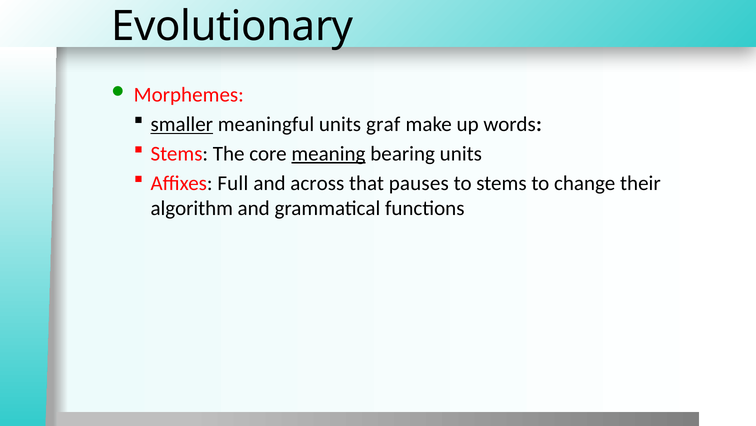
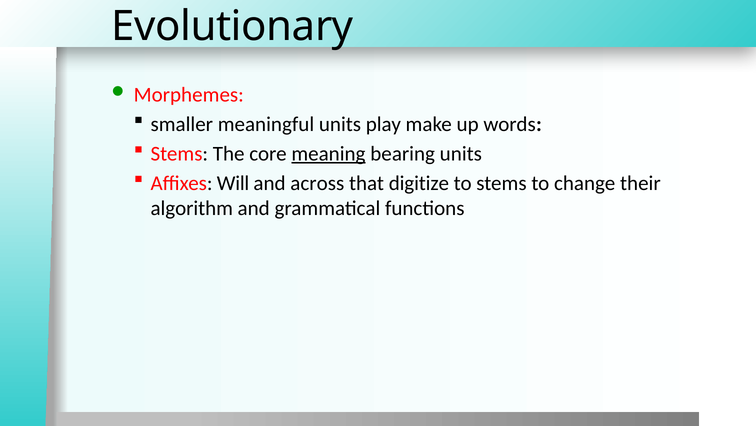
smaller underline: present -> none (182, 124)
graf: graf -> play (383, 124)
Full: Full -> Will (233, 183)
pauses: pauses -> digitize (419, 183)
